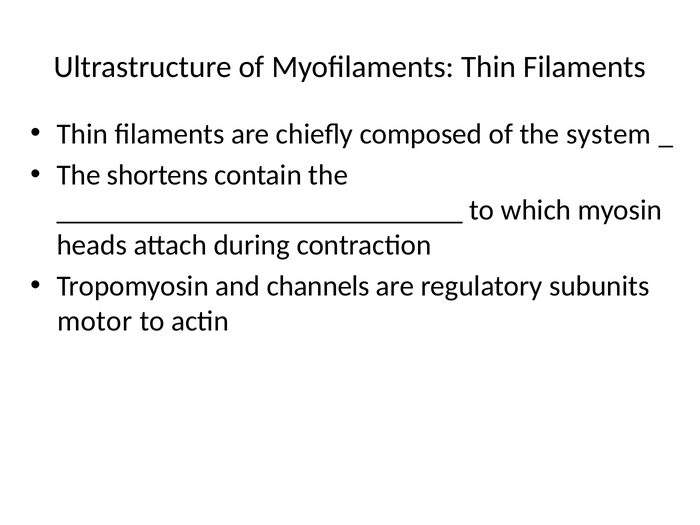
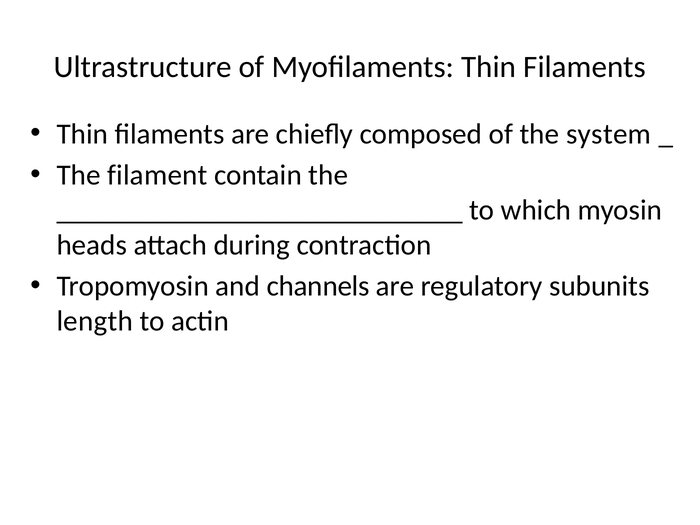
shortens: shortens -> filament (157, 175)
motor: motor -> length (95, 321)
